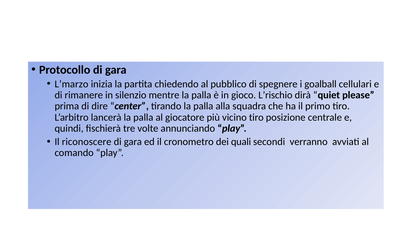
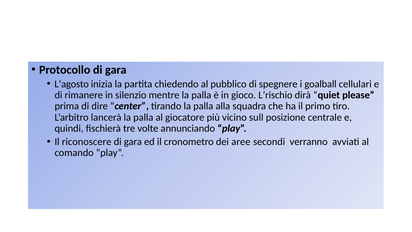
L’marzo: L’marzo -> L’agosto (72, 84)
vicino tiro: tiro -> sull (256, 117)
quali: quali -> aree (241, 142)
